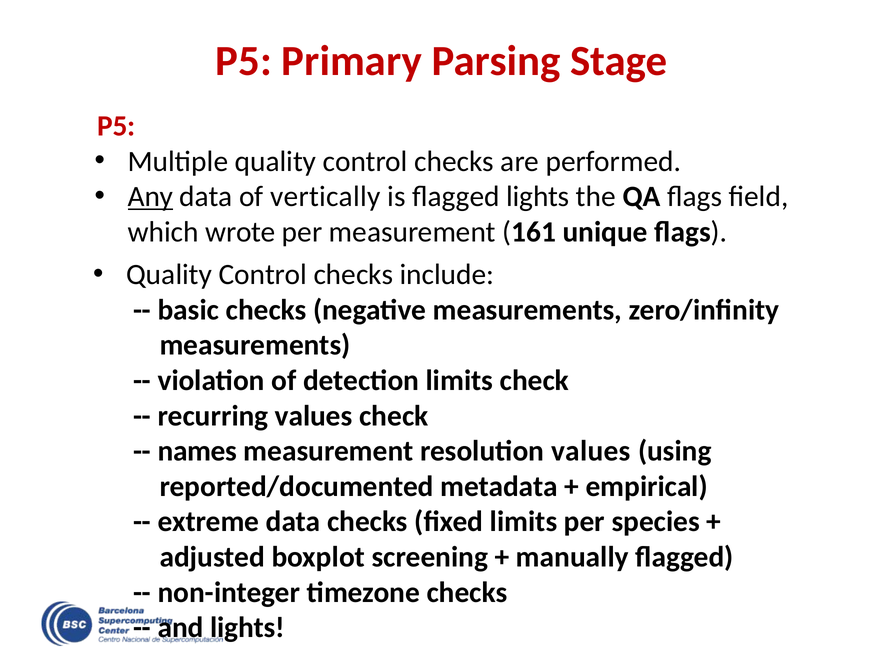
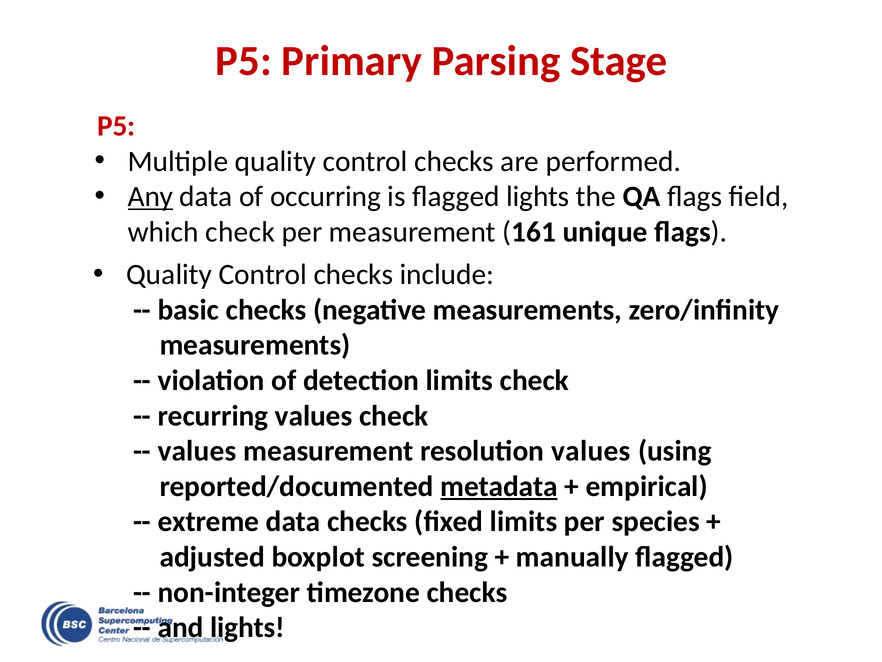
vertically: vertically -> occurring (326, 196)
which wrote: wrote -> check (240, 232)
names: names -> values (197, 451)
metadata underline: none -> present (499, 486)
